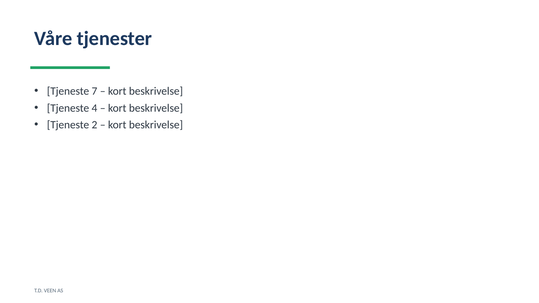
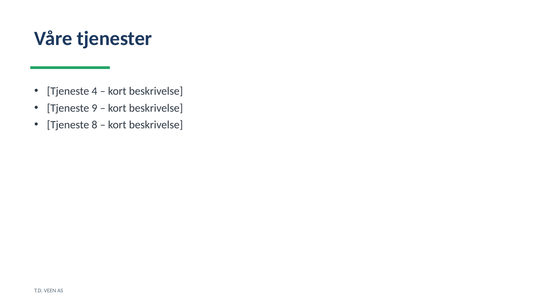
7: 7 -> 4 (94, 91)
4: 4 -> 9 (94, 108)
2: 2 -> 8 (94, 125)
